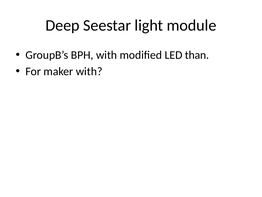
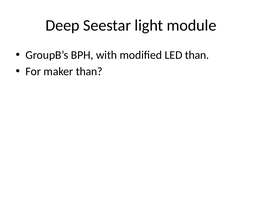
maker with: with -> than (89, 71)
